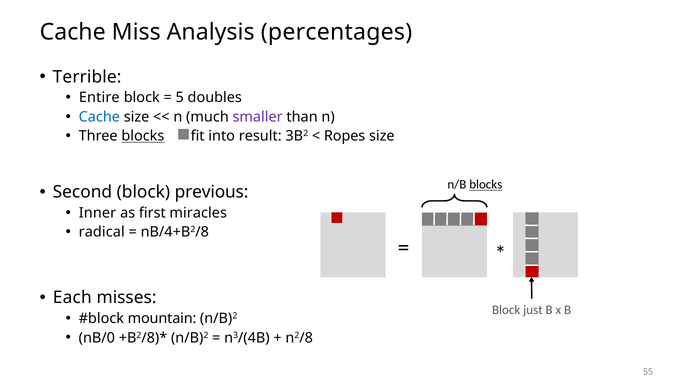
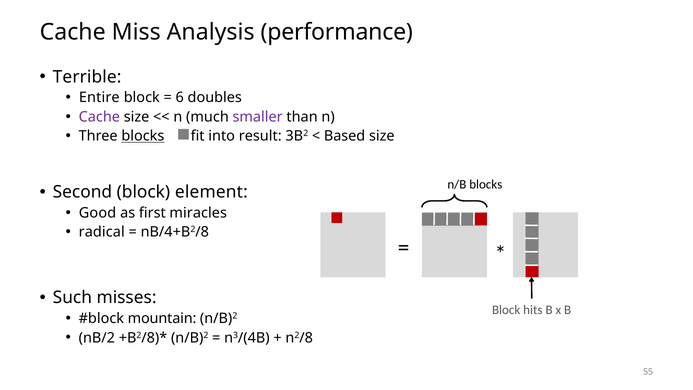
percentages: percentages -> performance (337, 32)
5: 5 -> 6 (180, 98)
Cache colour: blue -> purple (99, 117)
Ropes: Ropes -> Based (345, 136)
blocks underline: present -> none (486, 184)
previous: previous -> element (211, 192)
Inner: Inner -> Good (97, 213)
Each: Each -> Such (72, 298)
just: just -> hits (533, 310)
nB/0: nB/0 -> nB/2 (97, 338)
